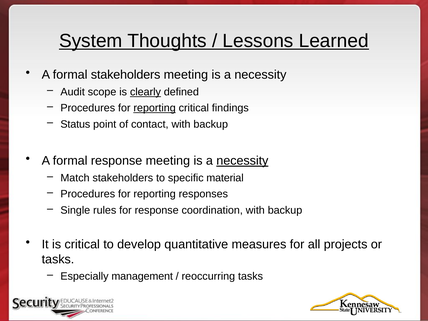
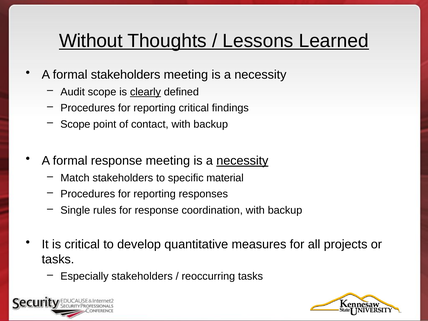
System: System -> Without (91, 41)
reporting underline: present -> none (155, 108)
Status: Status -> Scope (75, 124)
Especially management: management -> stakeholders (142, 276)
